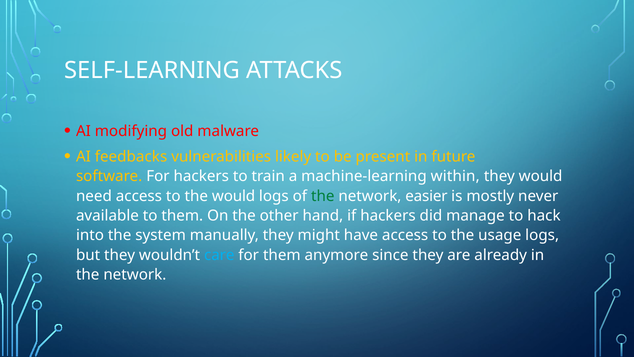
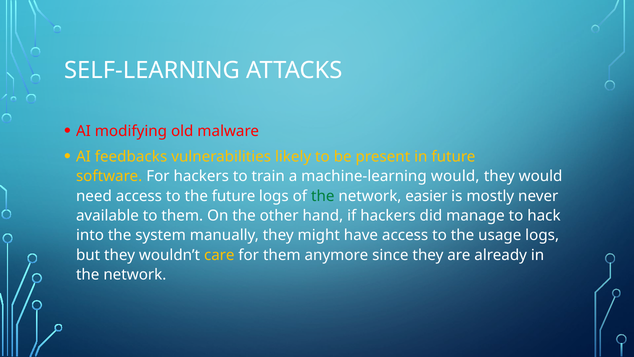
machine-learning within: within -> would (455, 176)
the would: would -> future (234, 196)
care colour: light blue -> yellow (219, 255)
